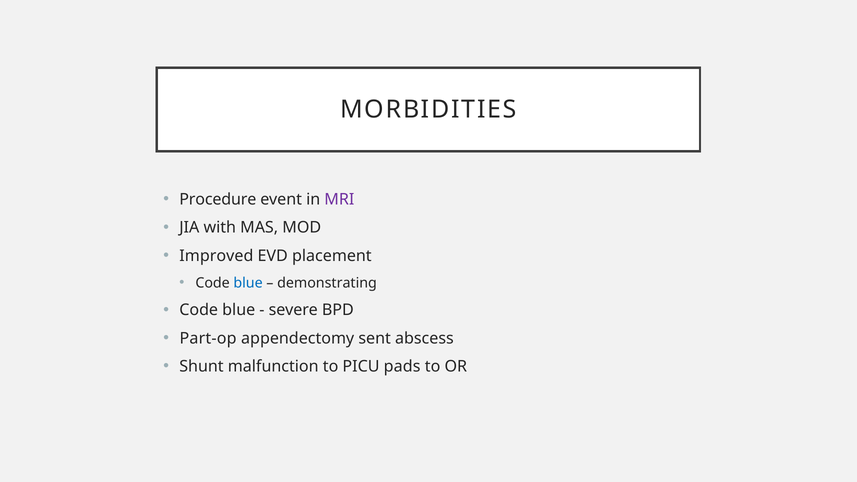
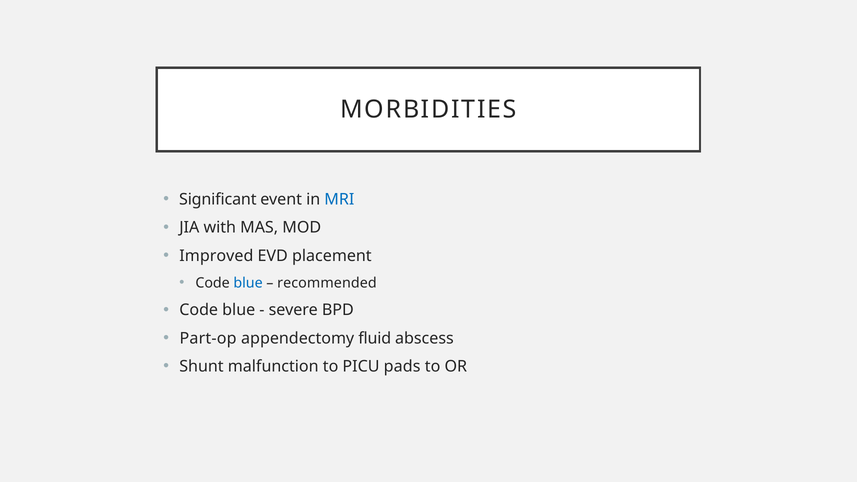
Procedure: Procedure -> Significant (218, 199)
MRI colour: purple -> blue (339, 199)
demonstrating: demonstrating -> recommended (327, 283)
sent: sent -> fluid (375, 338)
